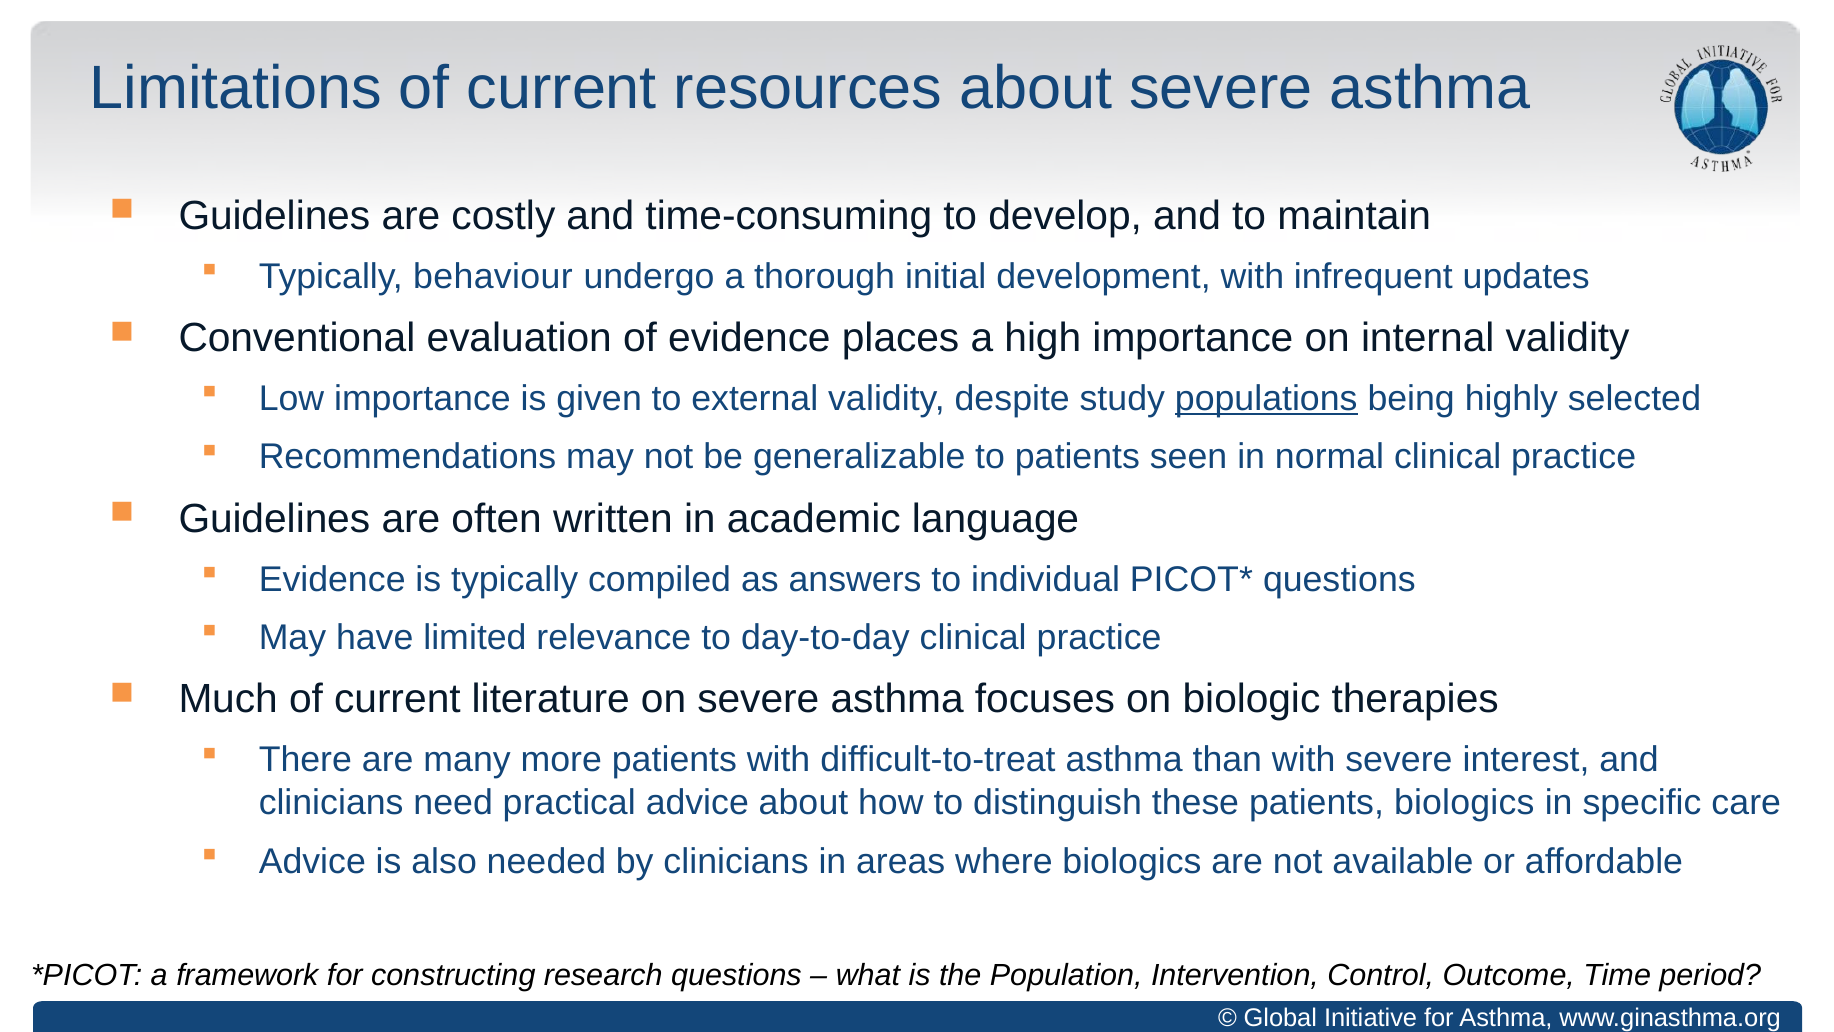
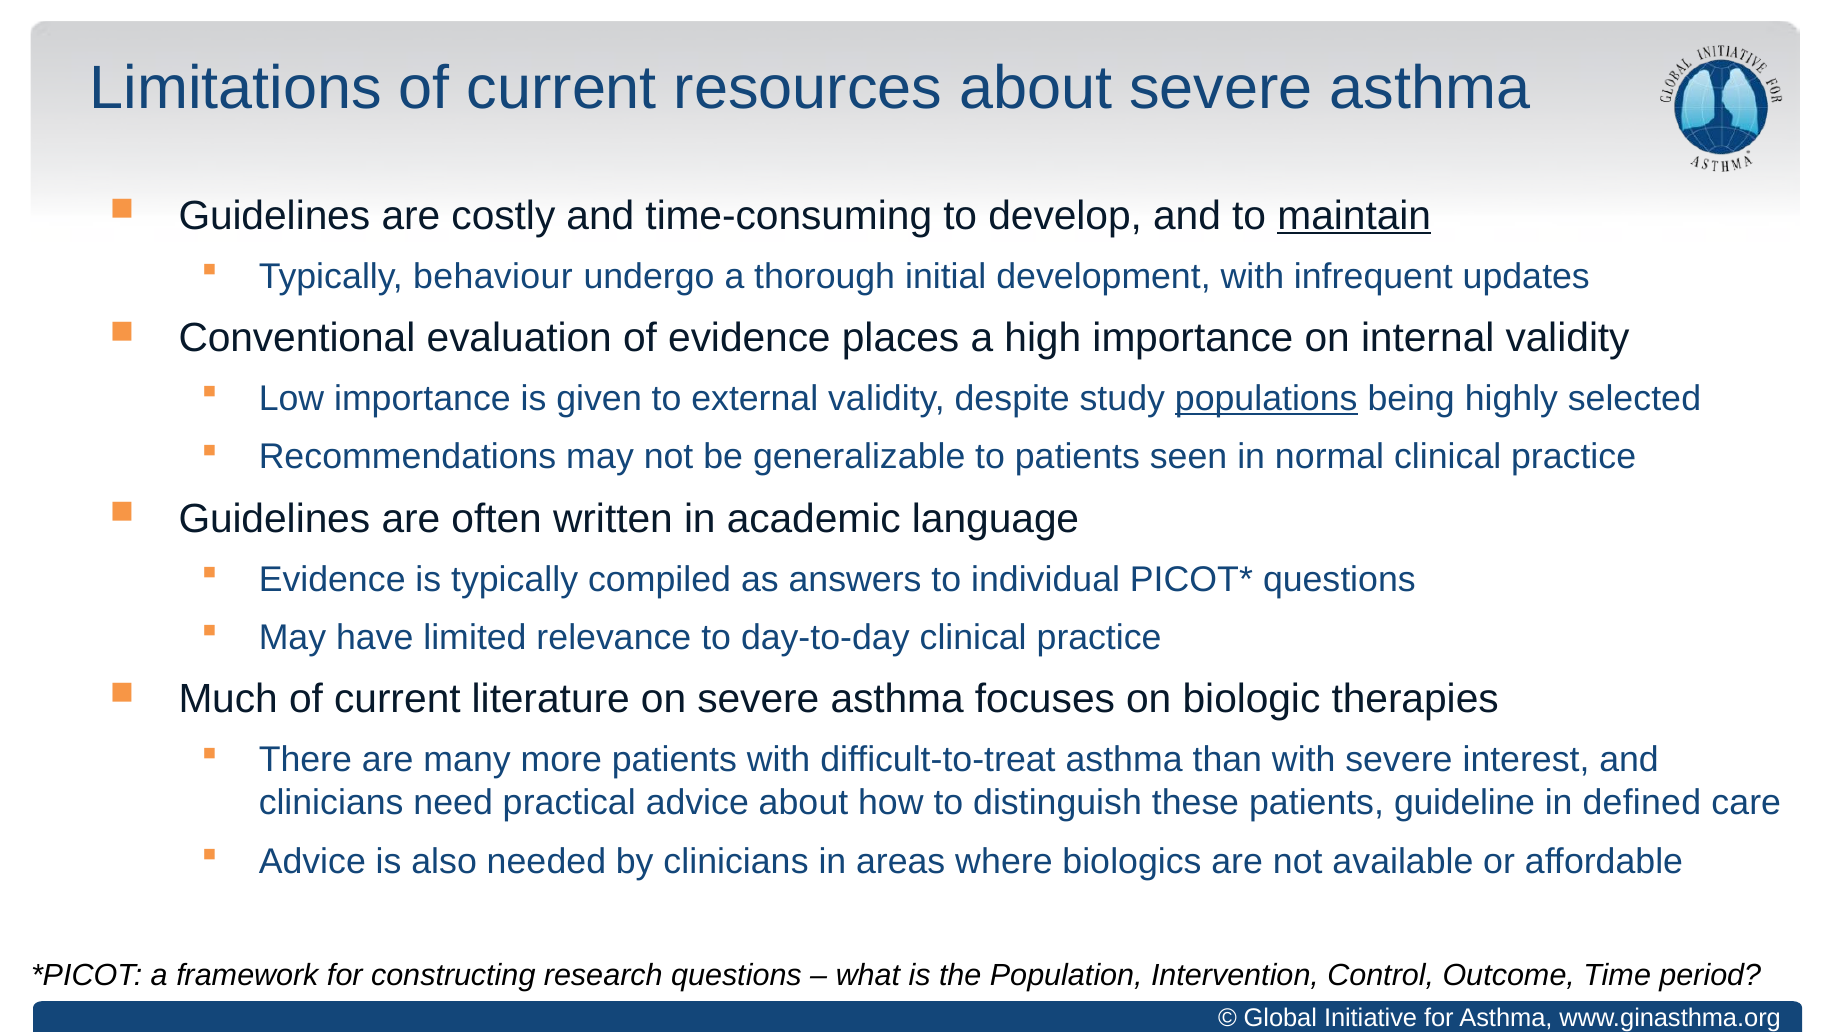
maintain underline: none -> present (1354, 216)
patients biologics: biologics -> guideline (1464, 803)
specific: specific -> defined (1642, 803)
